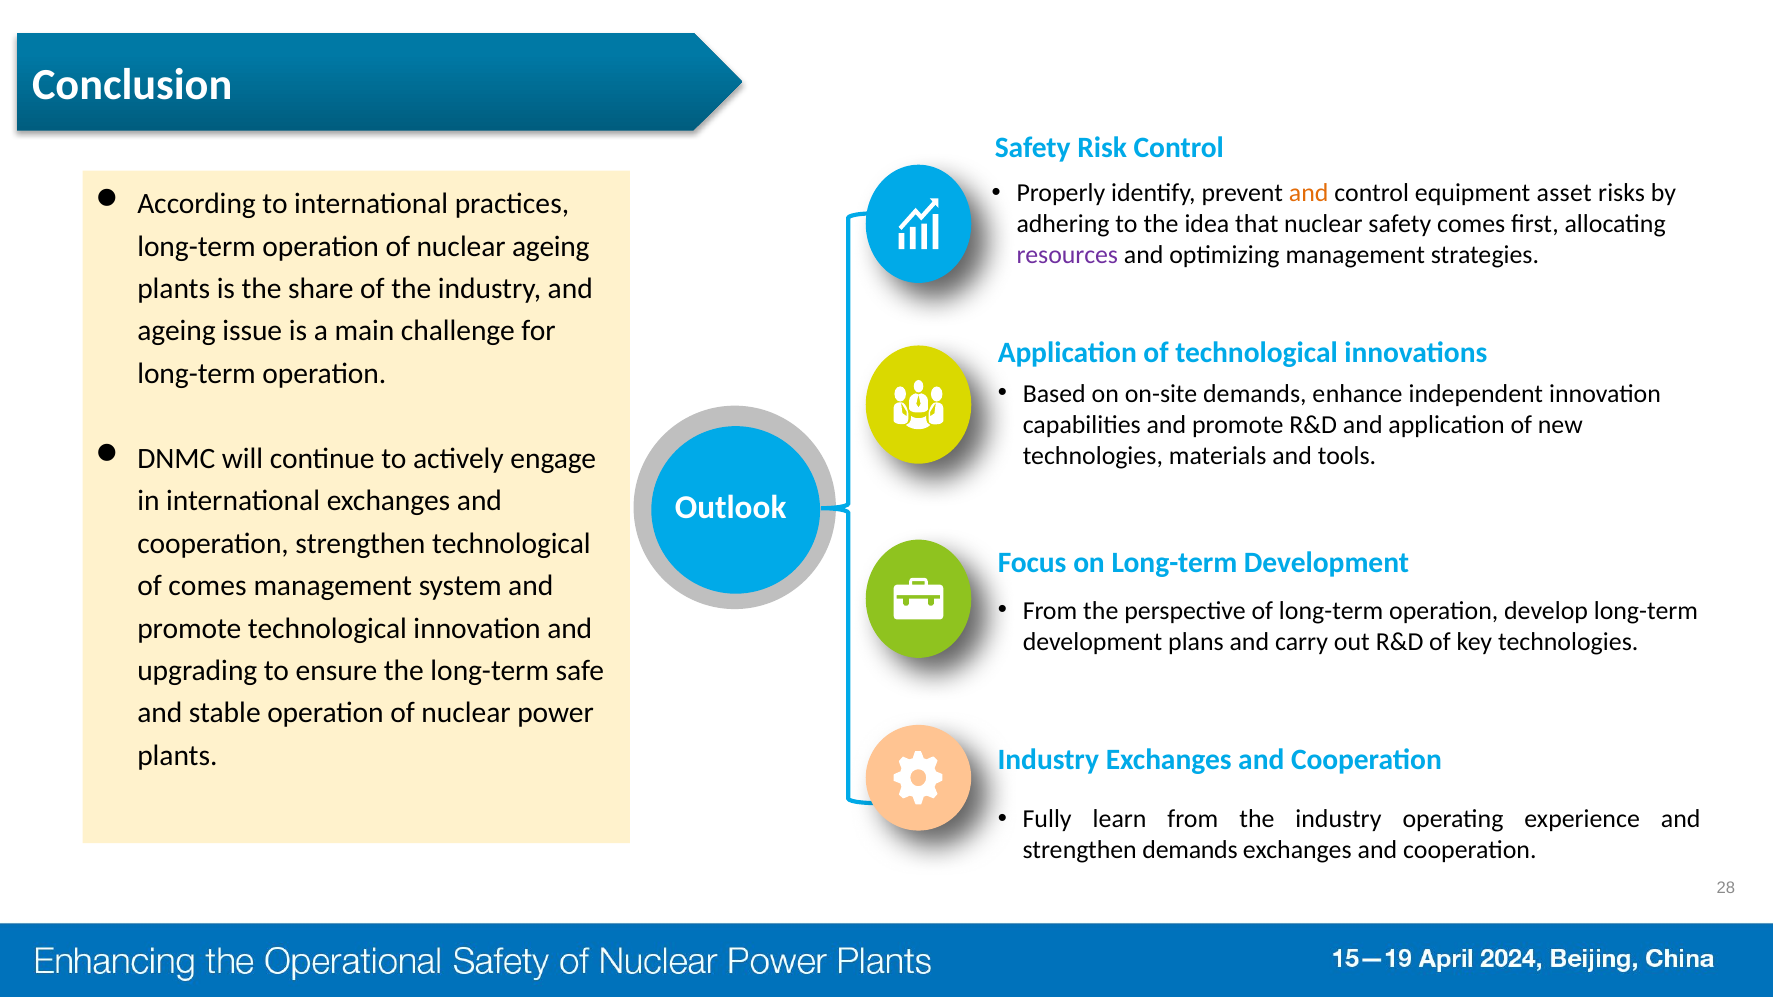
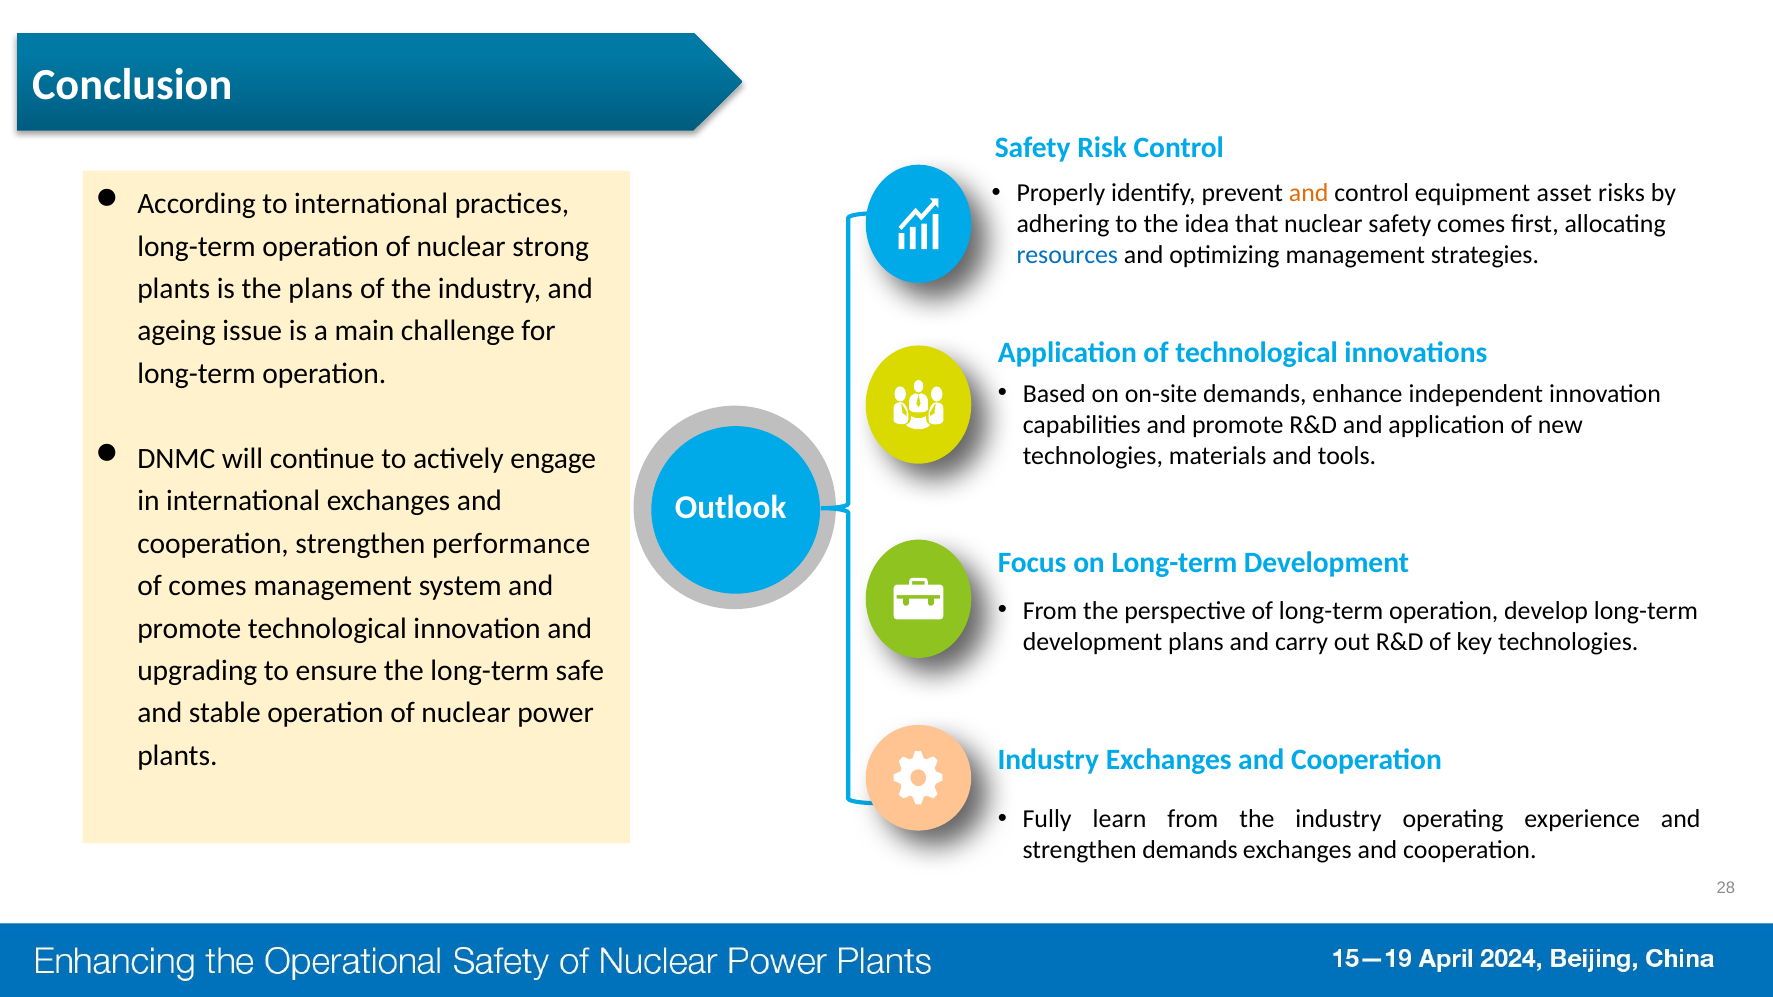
nuclear ageing: ageing -> strong (551, 246)
resources colour: purple -> blue (1067, 255)
the share: share -> plans (321, 289)
strengthen technological: technological -> performance (511, 544)
